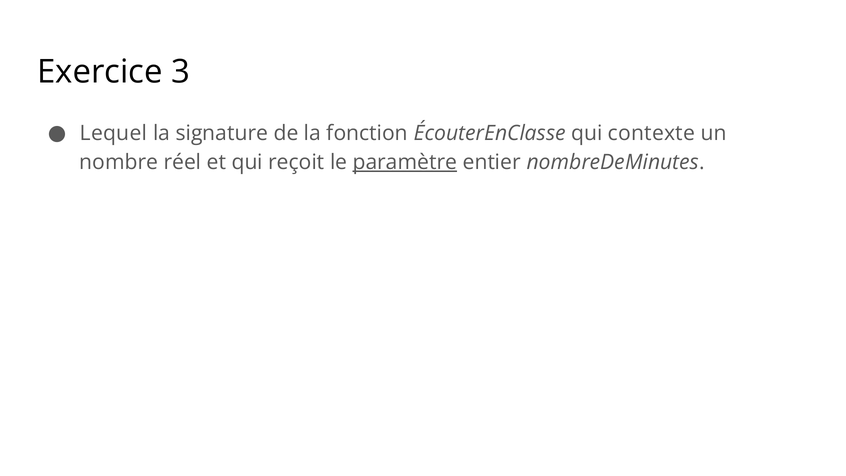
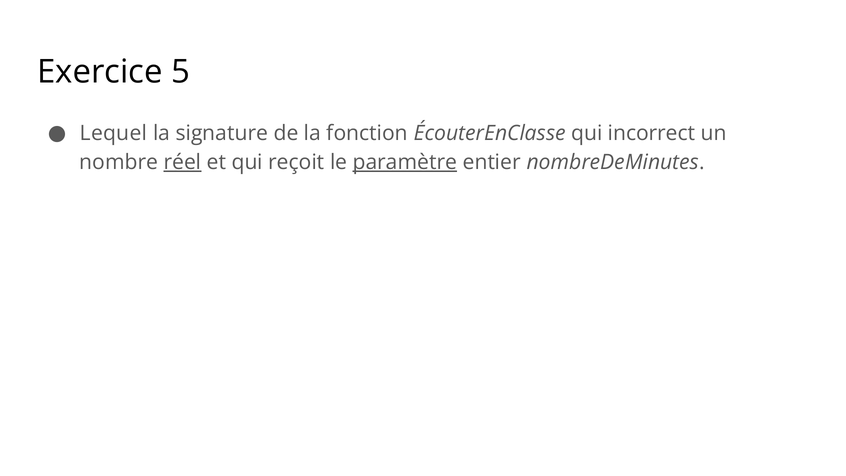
3: 3 -> 5 (180, 72)
contexte: contexte -> incorrect (652, 133)
réel underline: none -> present (182, 162)
